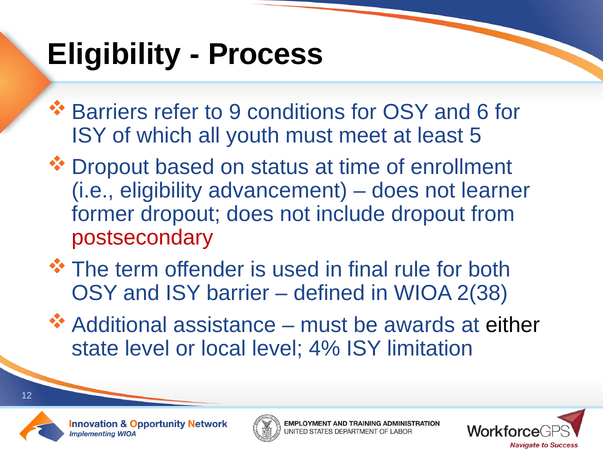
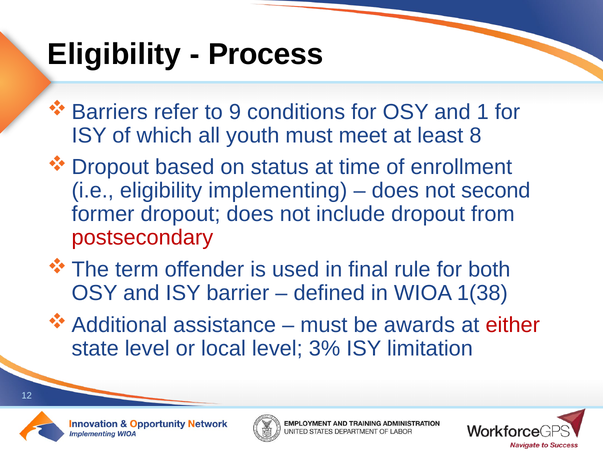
6: 6 -> 1 (483, 112)
5: 5 -> 8 (475, 135)
advancement: advancement -> implementing (278, 191)
learner: learner -> second (496, 191)
2(38: 2(38 -> 1(38 (482, 293)
either colour: black -> red (513, 325)
4%: 4% -> 3% (325, 349)
